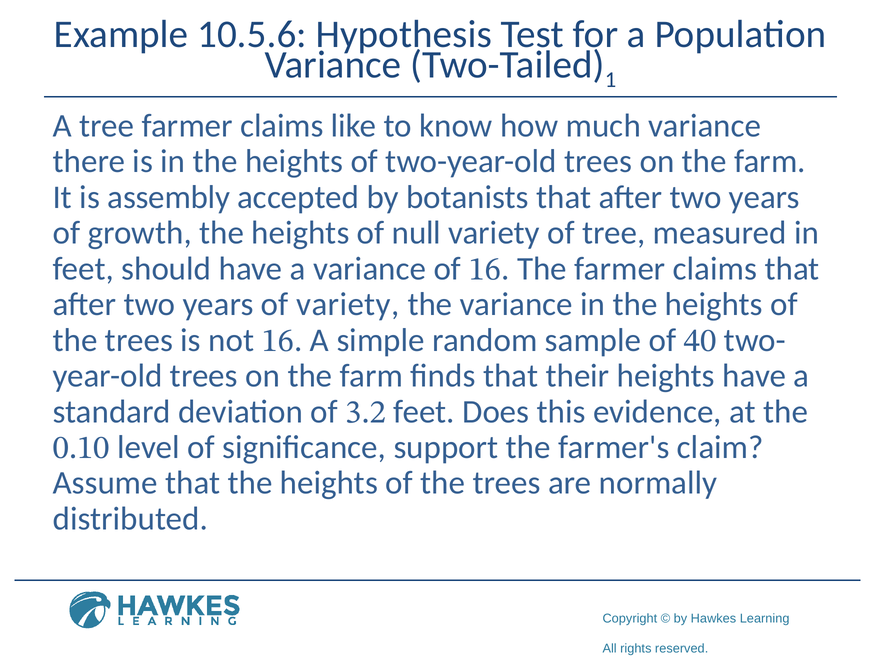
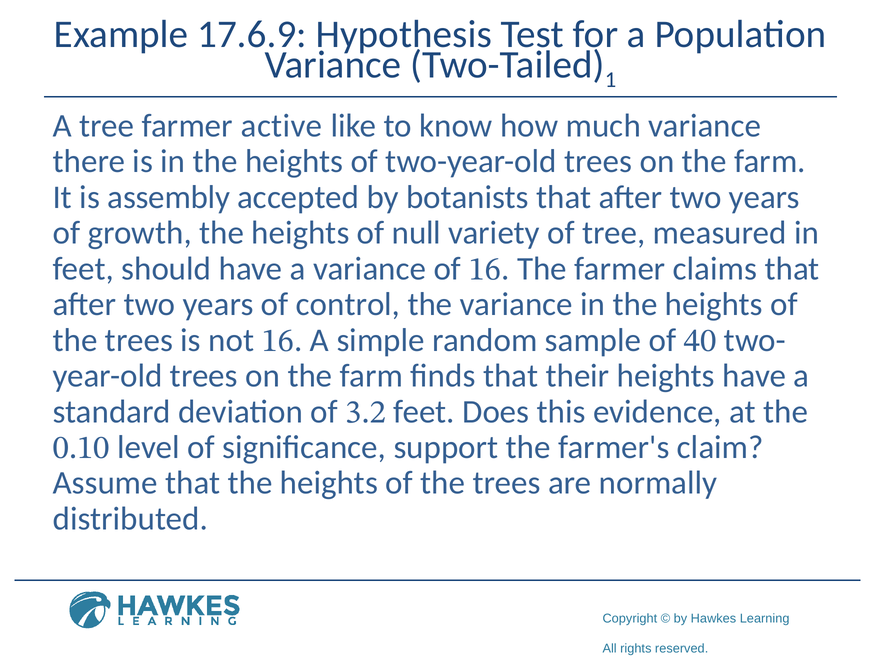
10.5.6: 10.5.6 -> 17.6.9 (252, 34)
tree farmer claims: claims -> active (282, 126)
of variety: variety -> control (348, 304)
